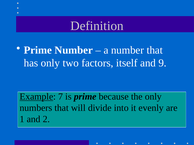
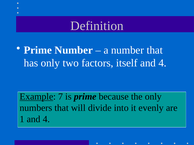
itself and 9: 9 -> 4 (162, 63)
1 and 2: 2 -> 4 (46, 119)
